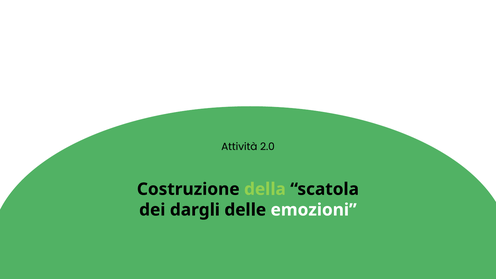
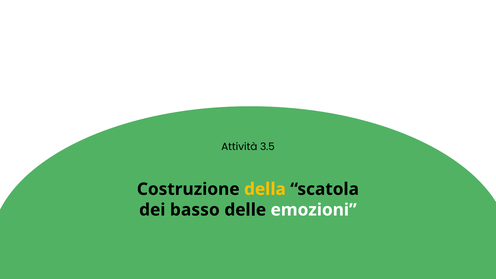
2.0: 2.0 -> 3.5 (267, 147)
della colour: light green -> yellow (265, 189)
dargli: dargli -> basso (195, 210)
